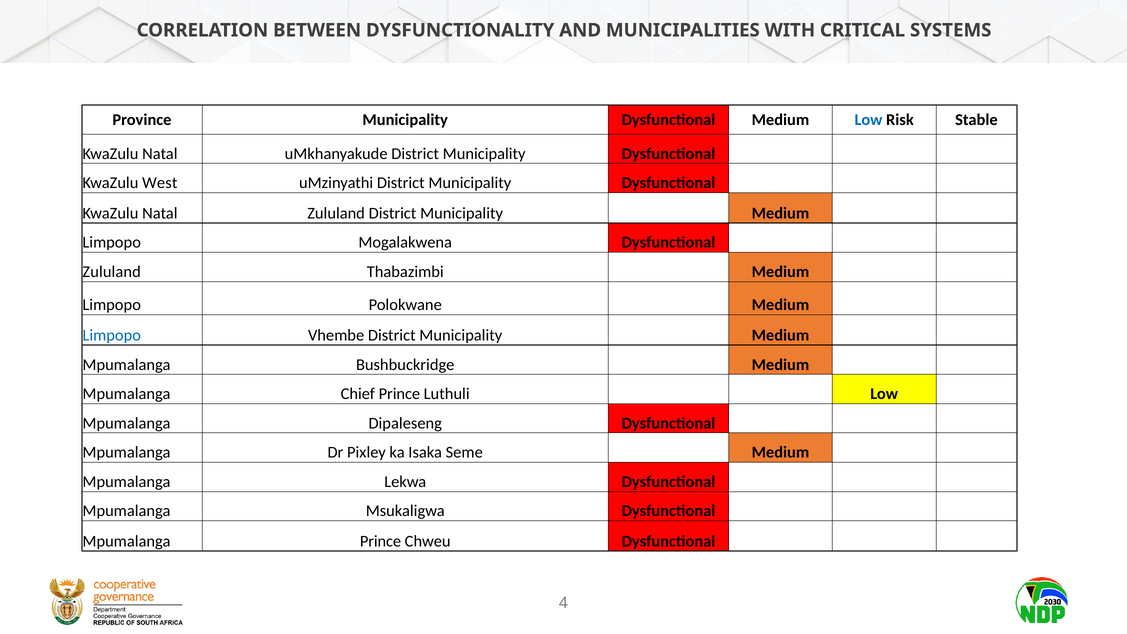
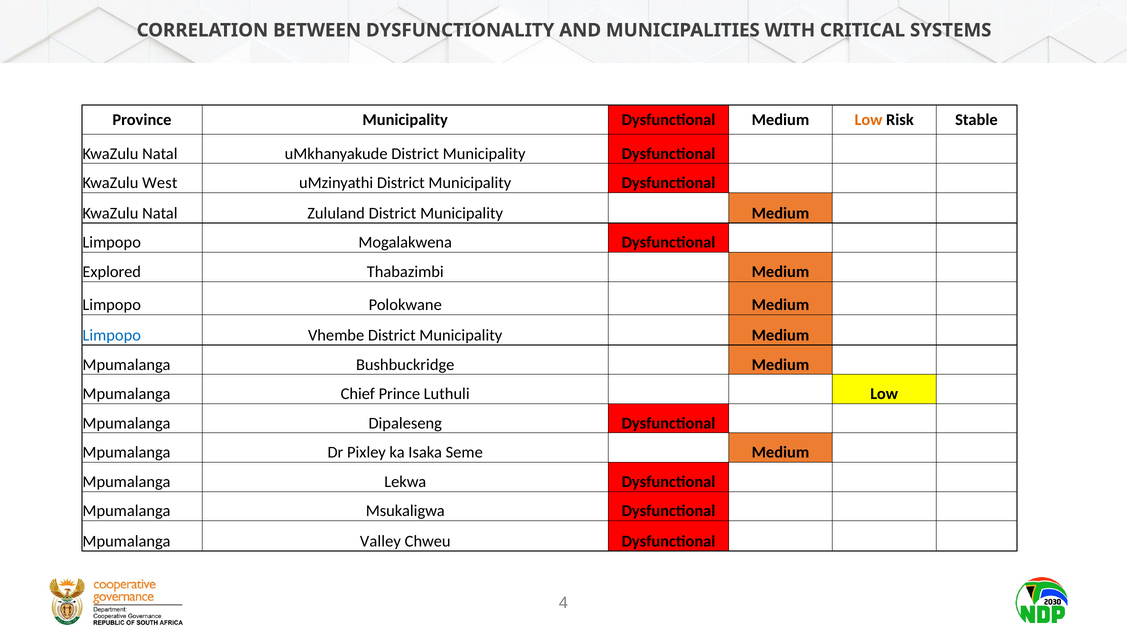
Low colour: blue -> orange (869, 120)
Zululand: Zululand -> Explored (112, 272)
Mpumalanga Prince: Prince -> Valley (380, 541)
